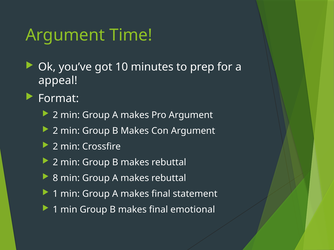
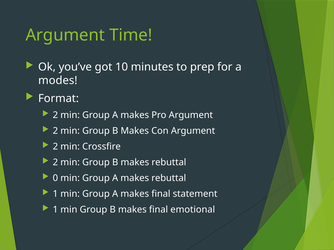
appeal: appeal -> modes (58, 81)
8: 8 -> 0 (55, 178)
